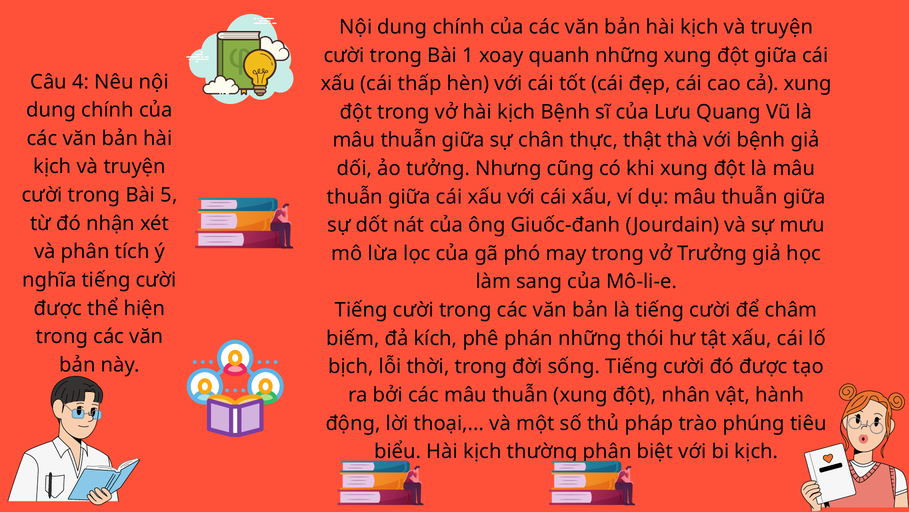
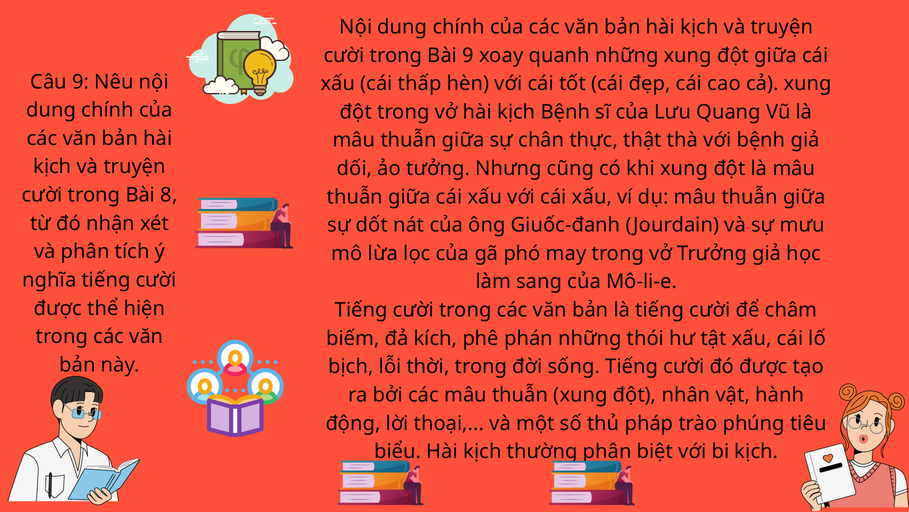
Bài 1: 1 -> 9 (468, 55)
Câu 4: 4 -> 9 (81, 82)
5: 5 -> 8 (169, 195)
